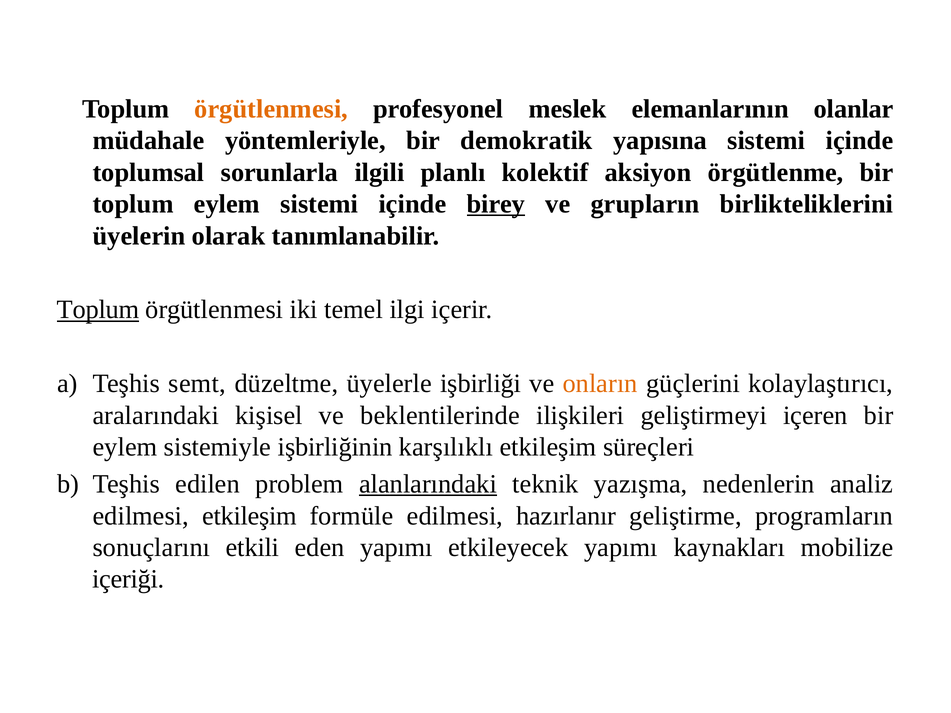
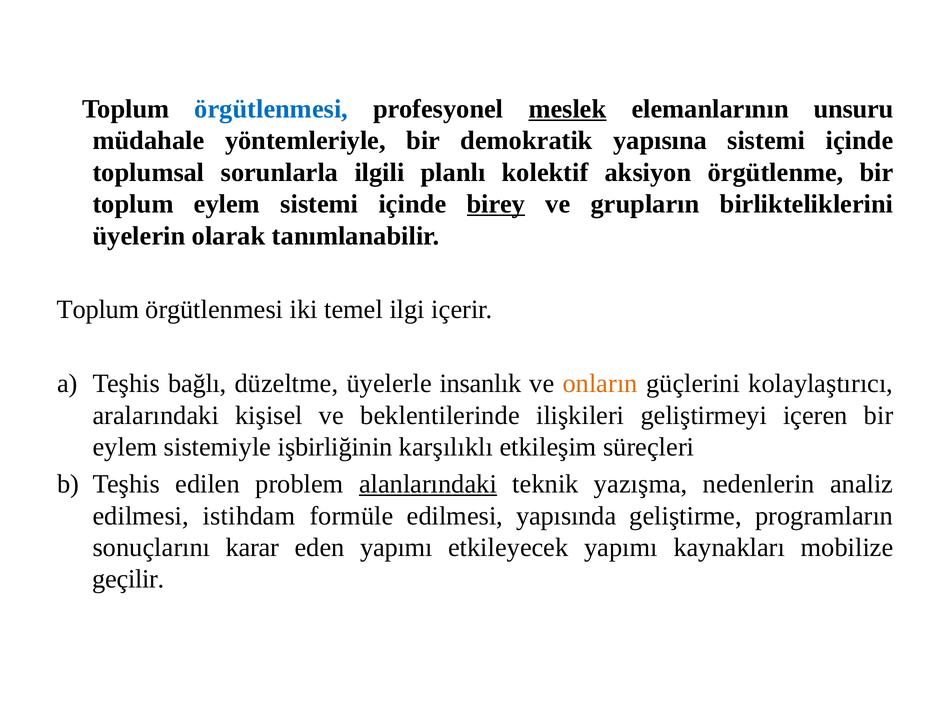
örgütlenmesi colour: orange -> blue (271, 109)
meslek underline: none -> present (567, 109)
olanlar: olanlar -> unsuru (854, 109)
Toplum underline: present -> none (98, 310)
semt: semt -> bağlı (197, 384)
işbirliği: işbirliği -> insanlık (481, 384)
edilmesi etkileşim: etkileşim -> istihdam (249, 516)
hazırlanır: hazırlanır -> yapısında (566, 516)
etkili: etkili -> karar (253, 548)
içeriği: içeriği -> geçilir (128, 579)
